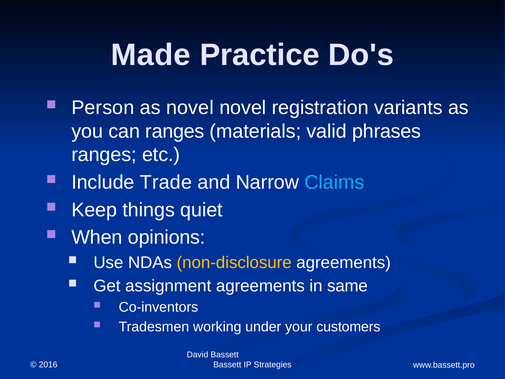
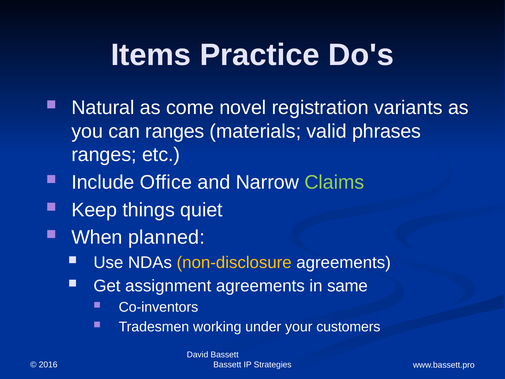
Made: Made -> Items (151, 55)
Person: Person -> Natural (103, 108)
as novel: novel -> come (190, 108)
Trade: Trade -> Office (166, 182)
Claims colour: light blue -> light green (334, 182)
opinions: opinions -> planned (167, 237)
